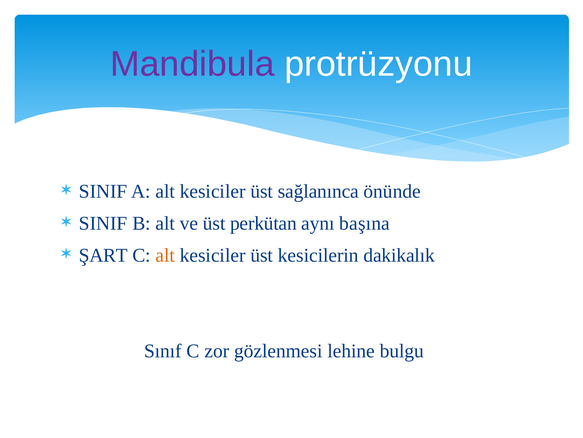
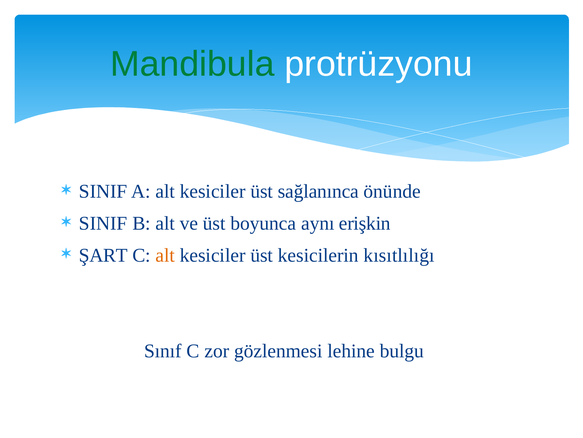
Mandibula colour: purple -> green (192, 64)
perkütan: perkütan -> boyunca (263, 223)
başına: başına -> erişkin (365, 223)
dakikalık: dakikalık -> kısıtlılığı (399, 255)
